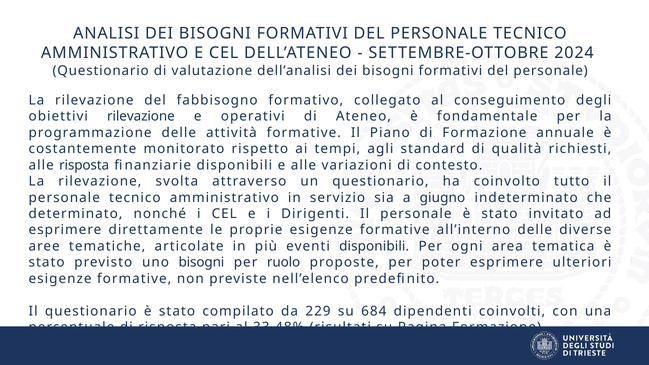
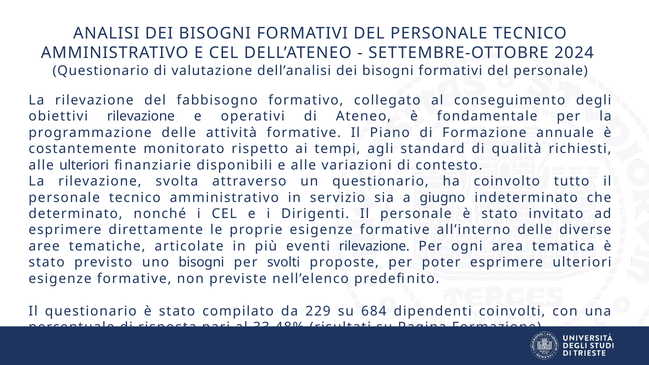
alle risposta: risposta -> ulteriori (84, 165)
eventi disponibili: disponibili -> rilevazione (374, 246)
ruolo: ruolo -> svolti (284, 262)
